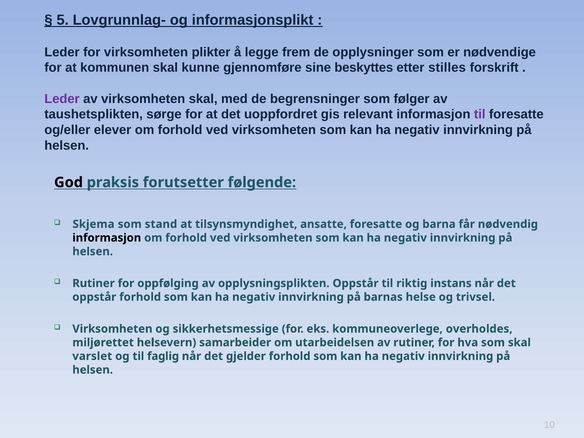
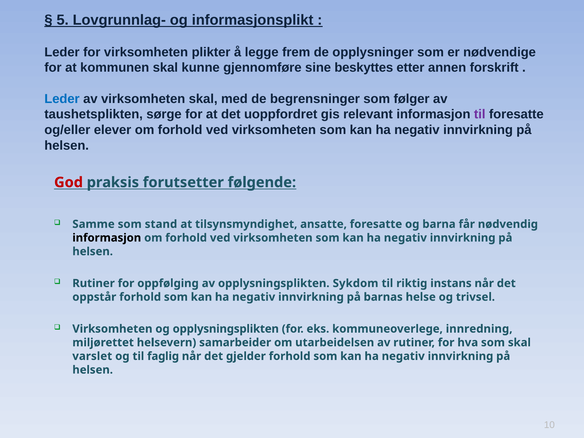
stilles: stilles -> annen (447, 68)
Leder colour: purple -> blue (62, 99)
God colour: black -> red (69, 182)
Skjema: Skjema -> Samme (94, 224)
opplysningsplikten Oppstår: Oppstår -> Sykdom (356, 283)
og sikkerhetsmessige: sikkerhetsmessige -> opplysningsplikten (226, 329)
overholdes: overholdes -> innredning (479, 329)
